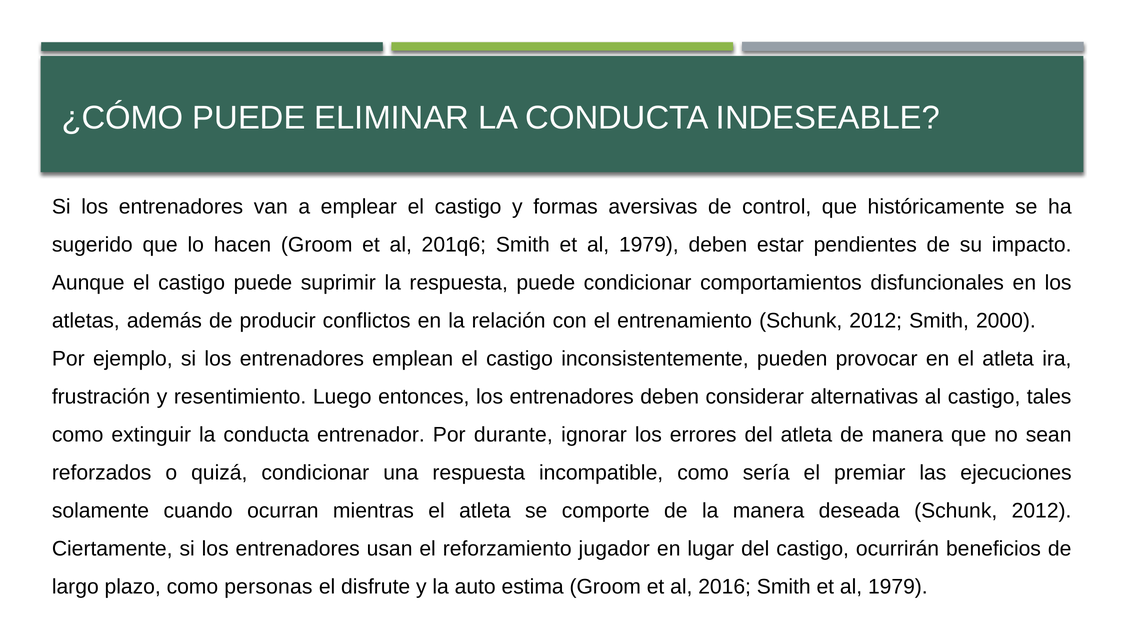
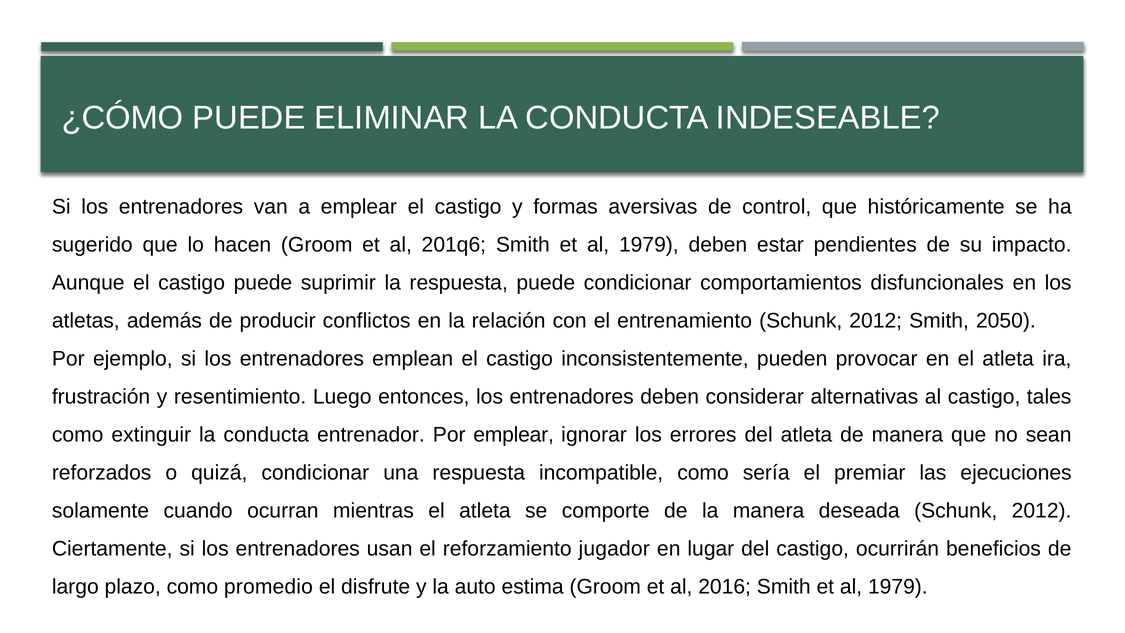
2000: 2000 -> 2050 (1006, 321)
Por durante: durante -> emplear (514, 435)
personas: personas -> promedio (268, 587)
